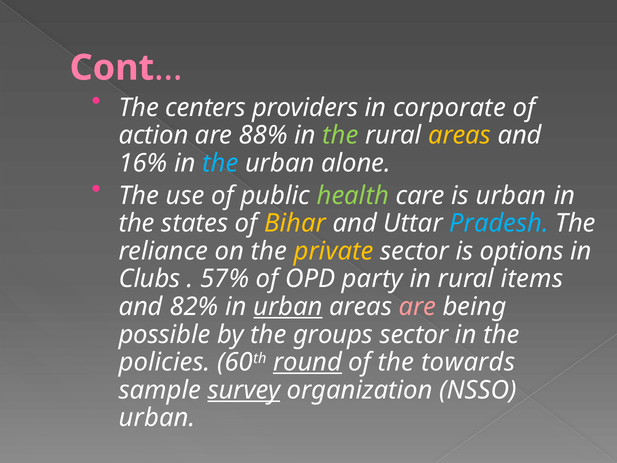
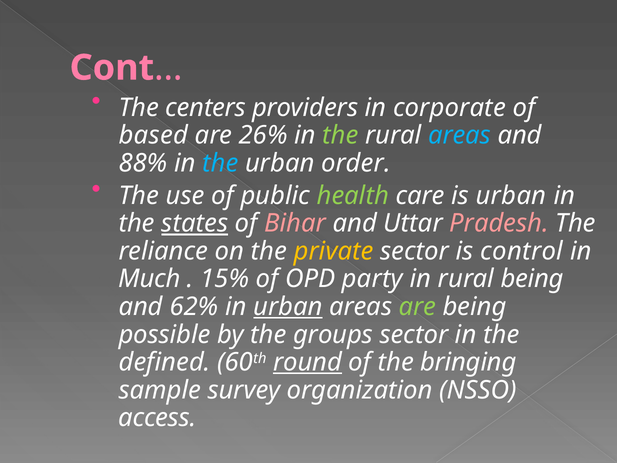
action: action -> based (153, 135)
88%: 88% -> 26% (263, 135)
areas colour: yellow -> light blue (459, 135)
16%: 16% -> 88% (143, 163)
alone: alone -> order (356, 163)
states underline: none -> present (195, 223)
Bihar colour: yellow -> pink (295, 223)
Pradesh colour: light blue -> pink (499, 223)
options: options -> control (522, 251)
Clubs: Clubs -> Much (150, 279)
57%: 57% -> 15% (225, 279)
rural items: items -> being (532, 279)
82%: 82% -> 62% (194, 307)
are colour: pink -> light green (417, 307)
policies: policies -> defined (165, 362)
towards: towards -> bringing (468, 362)
survey underline: present -> none (244, 390)
urban: urban -> access (157, 418)
